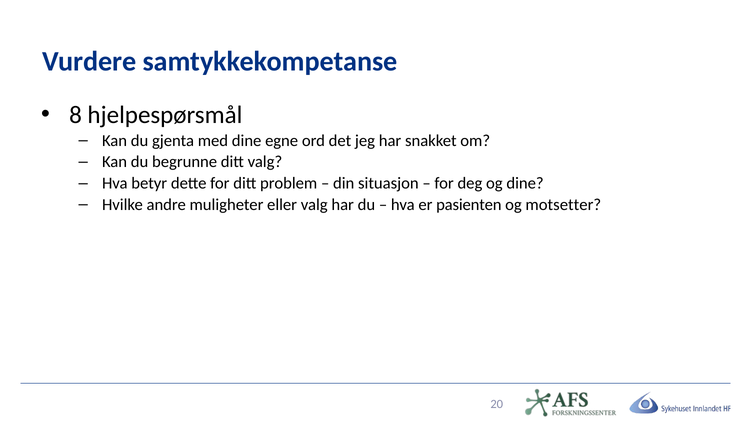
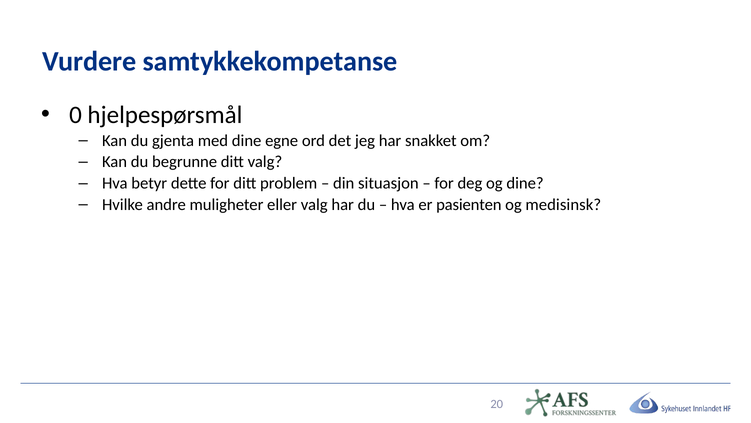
8: 8 -> 0 (76, 115)
motsetter: motsetter -> medisinsk (563, 204)
